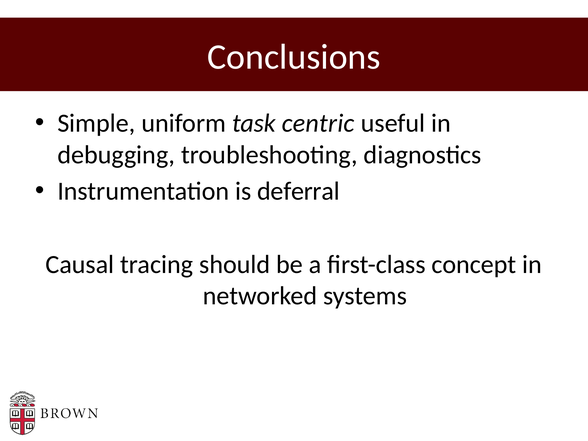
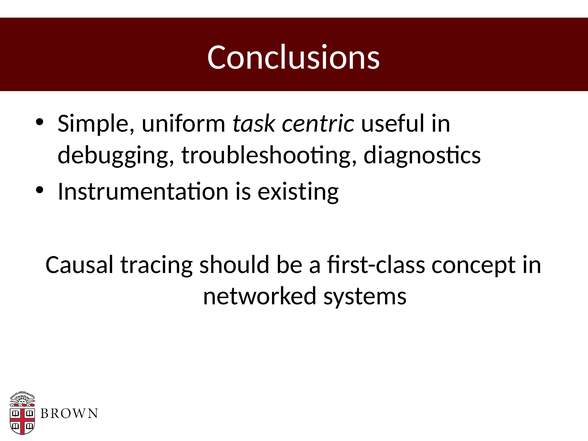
deferral: deferral -> existing (298, 191)
